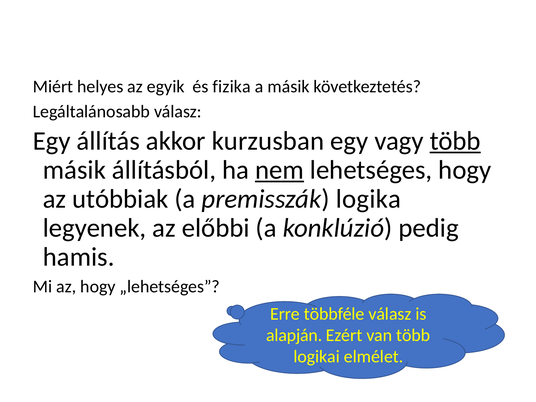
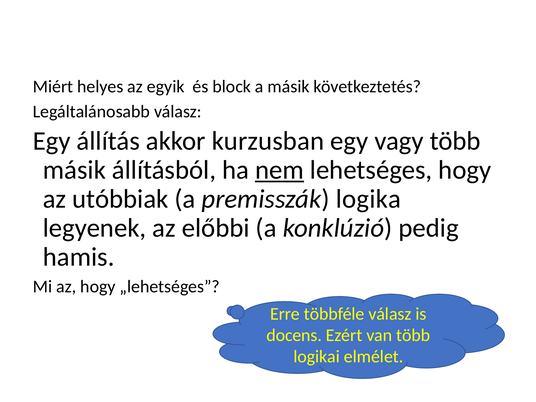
fizika: fizika -> block (232, 87)
több underline: present -> none (455, 141)
alapján: alapján -> docens (294, 335)
